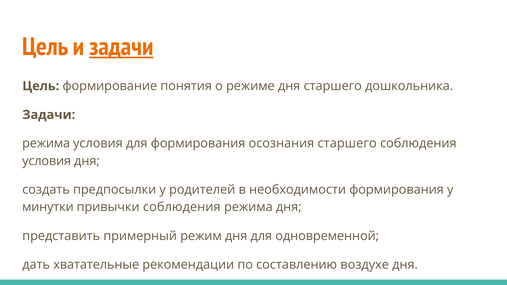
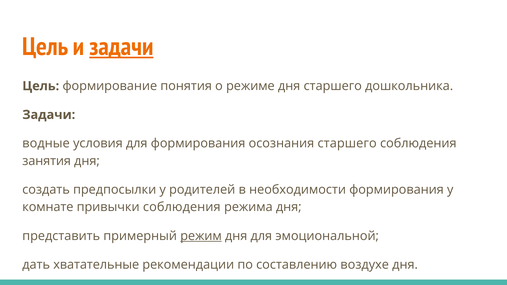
режима: режима -> водные (46, 144)
условия: условия -> занятия (47, 161)
минутки: минутки -> комнате (48, 207)
режим underline: none -> present (201, 236)
одновременной: одновременной -> эмоциональной (327, 236)
